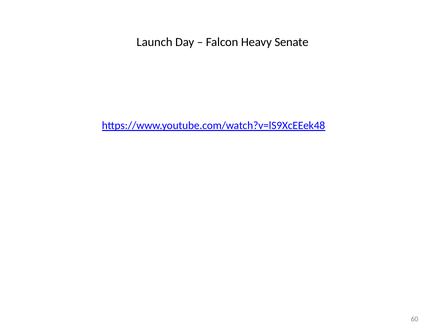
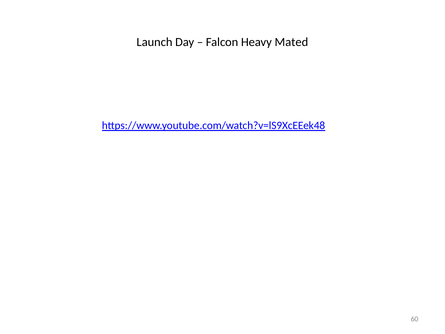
Senate: Senate -> Mated (291, 42)
